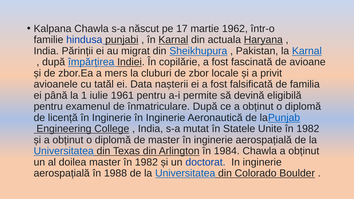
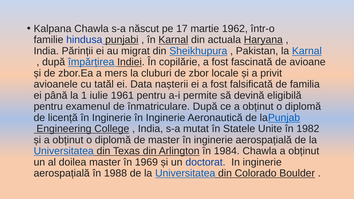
master în 1982: 1982 -> 1969 (146, 162)
